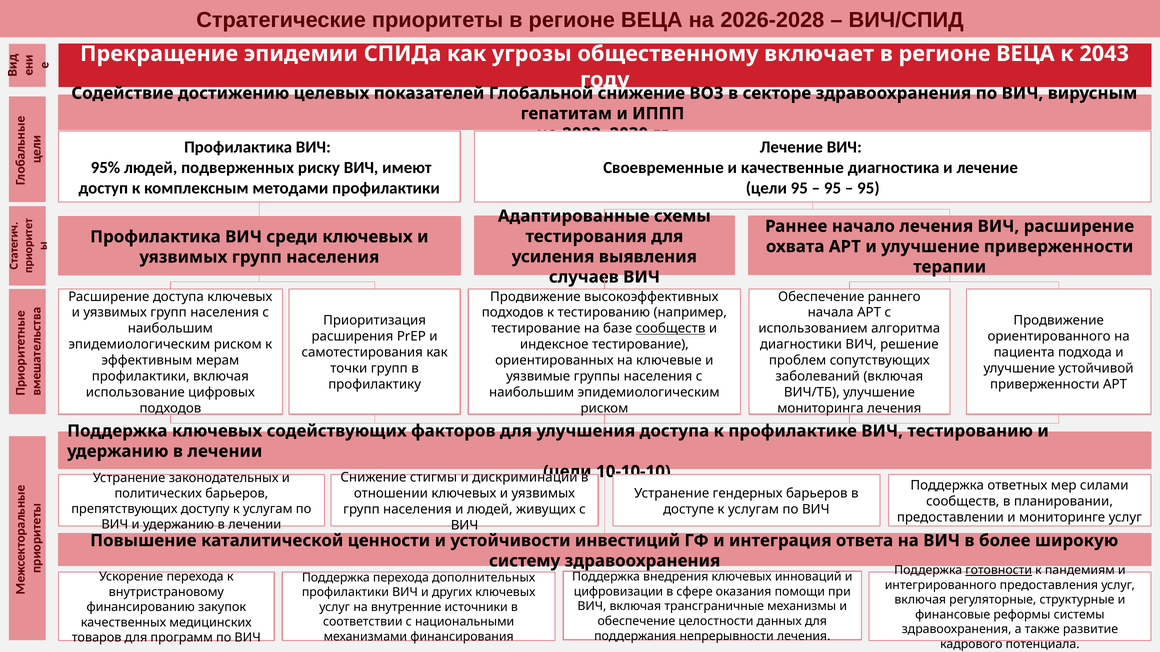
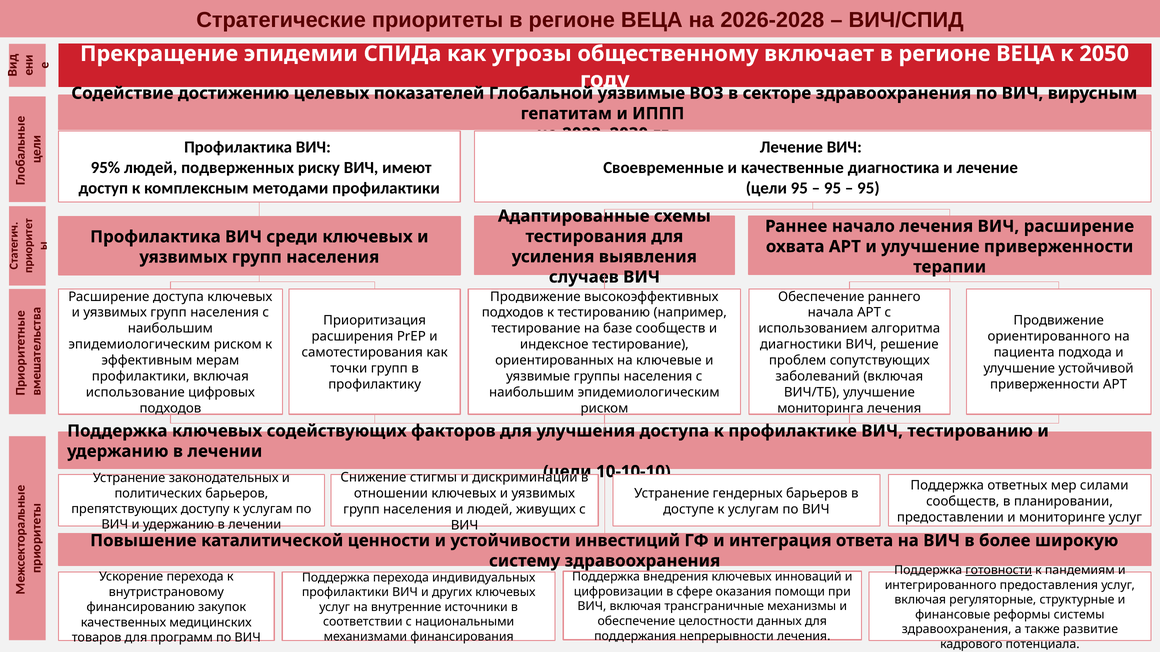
2043: 2043 -> 2050 (1104, 54)
Глобальной снижение: снижение -> уязвимые (641, 93)
сообществ underline: present -> none (671, 329)
дополнительных: дополнительных -> индивидуальных (484, 578)
